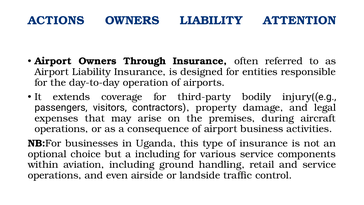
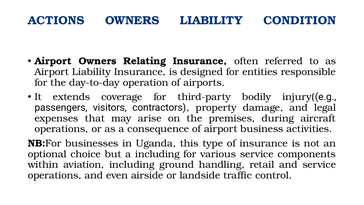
ATTENTION: ATTENTION -> CONDITION (300, 21)
Through: Through -> Relating (145, 61)
